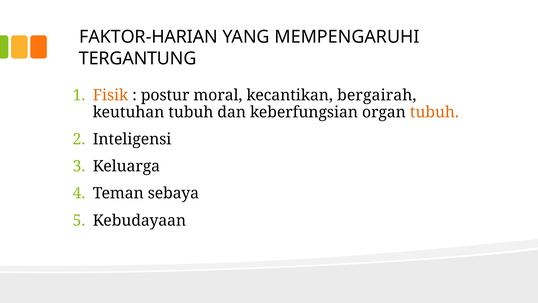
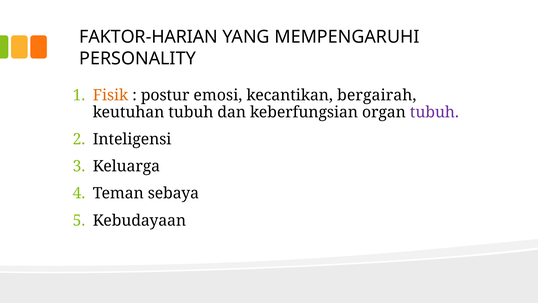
TERGANTUNG: TERGANTUNG -> PERSONALITY (138, 58)
moral: moral -> emosi (218, 95)
tubuh colour: orange -> purple (434, 112)
